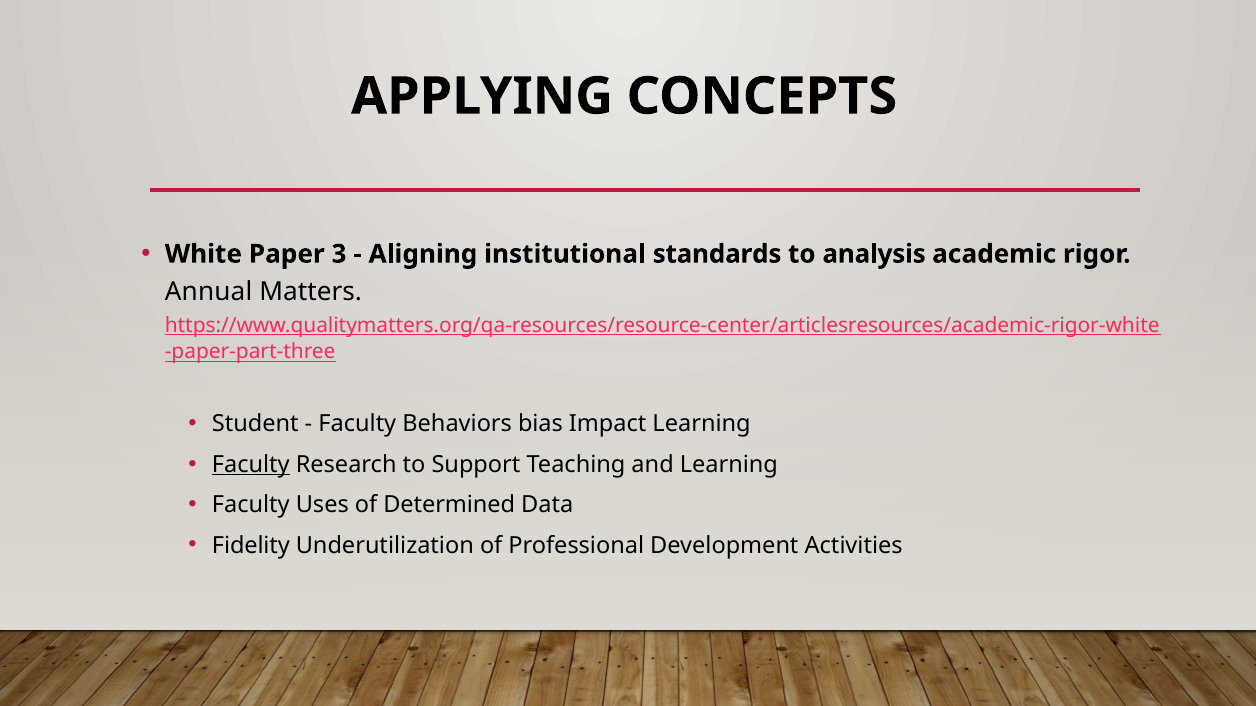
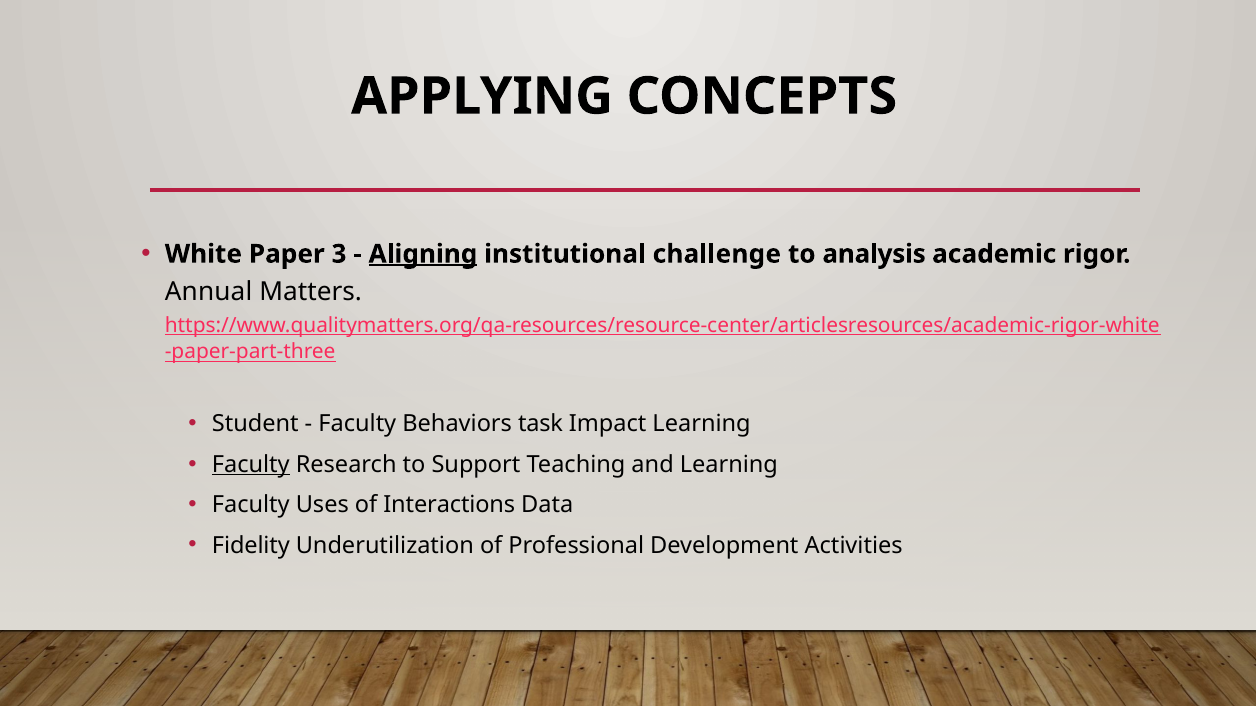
Aligning underline: none -> present (423, 254)
standards: standards -> challenge (717, 254)
bias: bias -> task (540, 424)
Determined: Determined -> Interactions (449, 505)
